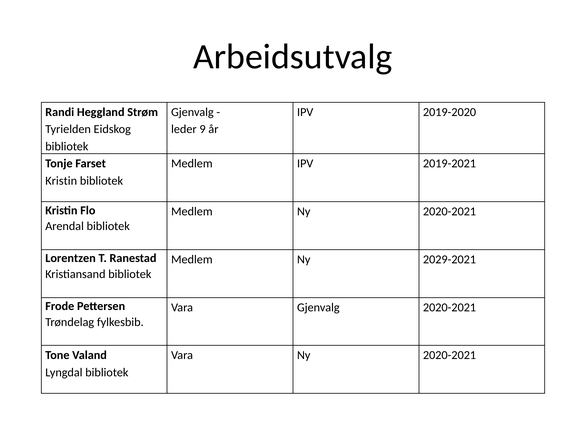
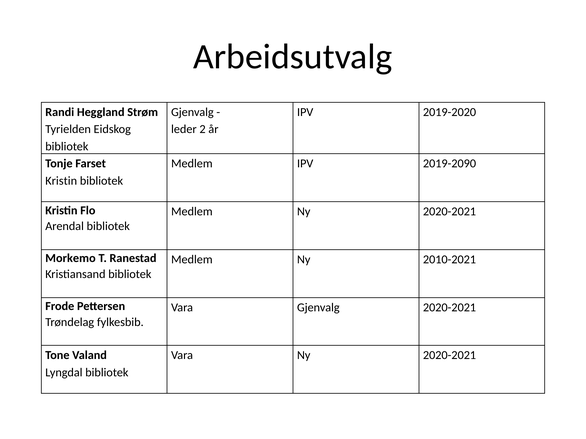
9: 9 -> 2 (203, 129)
2019-2021: 2019-2021 -> 2019-2090 (450, 164)
Lorentzen: Lorentzen -> Morkemo (70, 259)
2029-2021: 2029-2021 -> 2010-2021 (450, 260)
